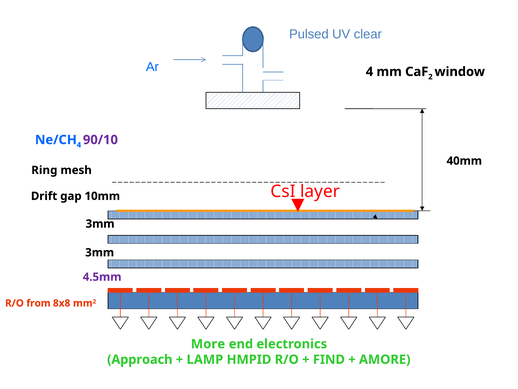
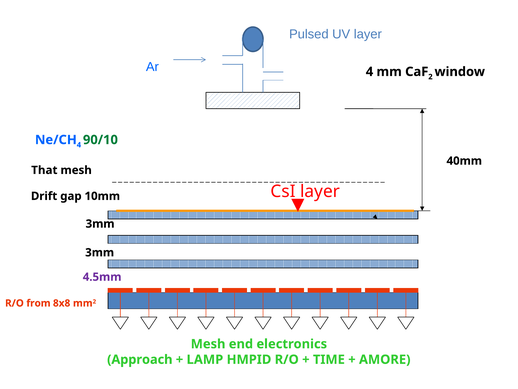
UV clear: clear -> layer (368, 34)
90/10 colour: purple -> green (100, 140)
Ring: Ring -> That (44, 170)
More: More -> Mesh (208, 344)
FIND: FIND -> TIME (329, 359)
